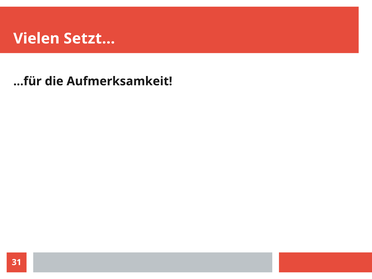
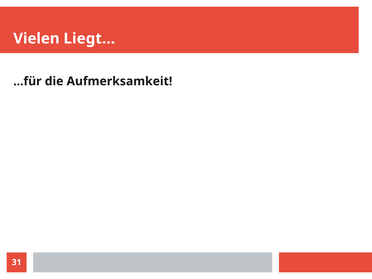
Setzt: Setzt -> Liegt (89, 39)
